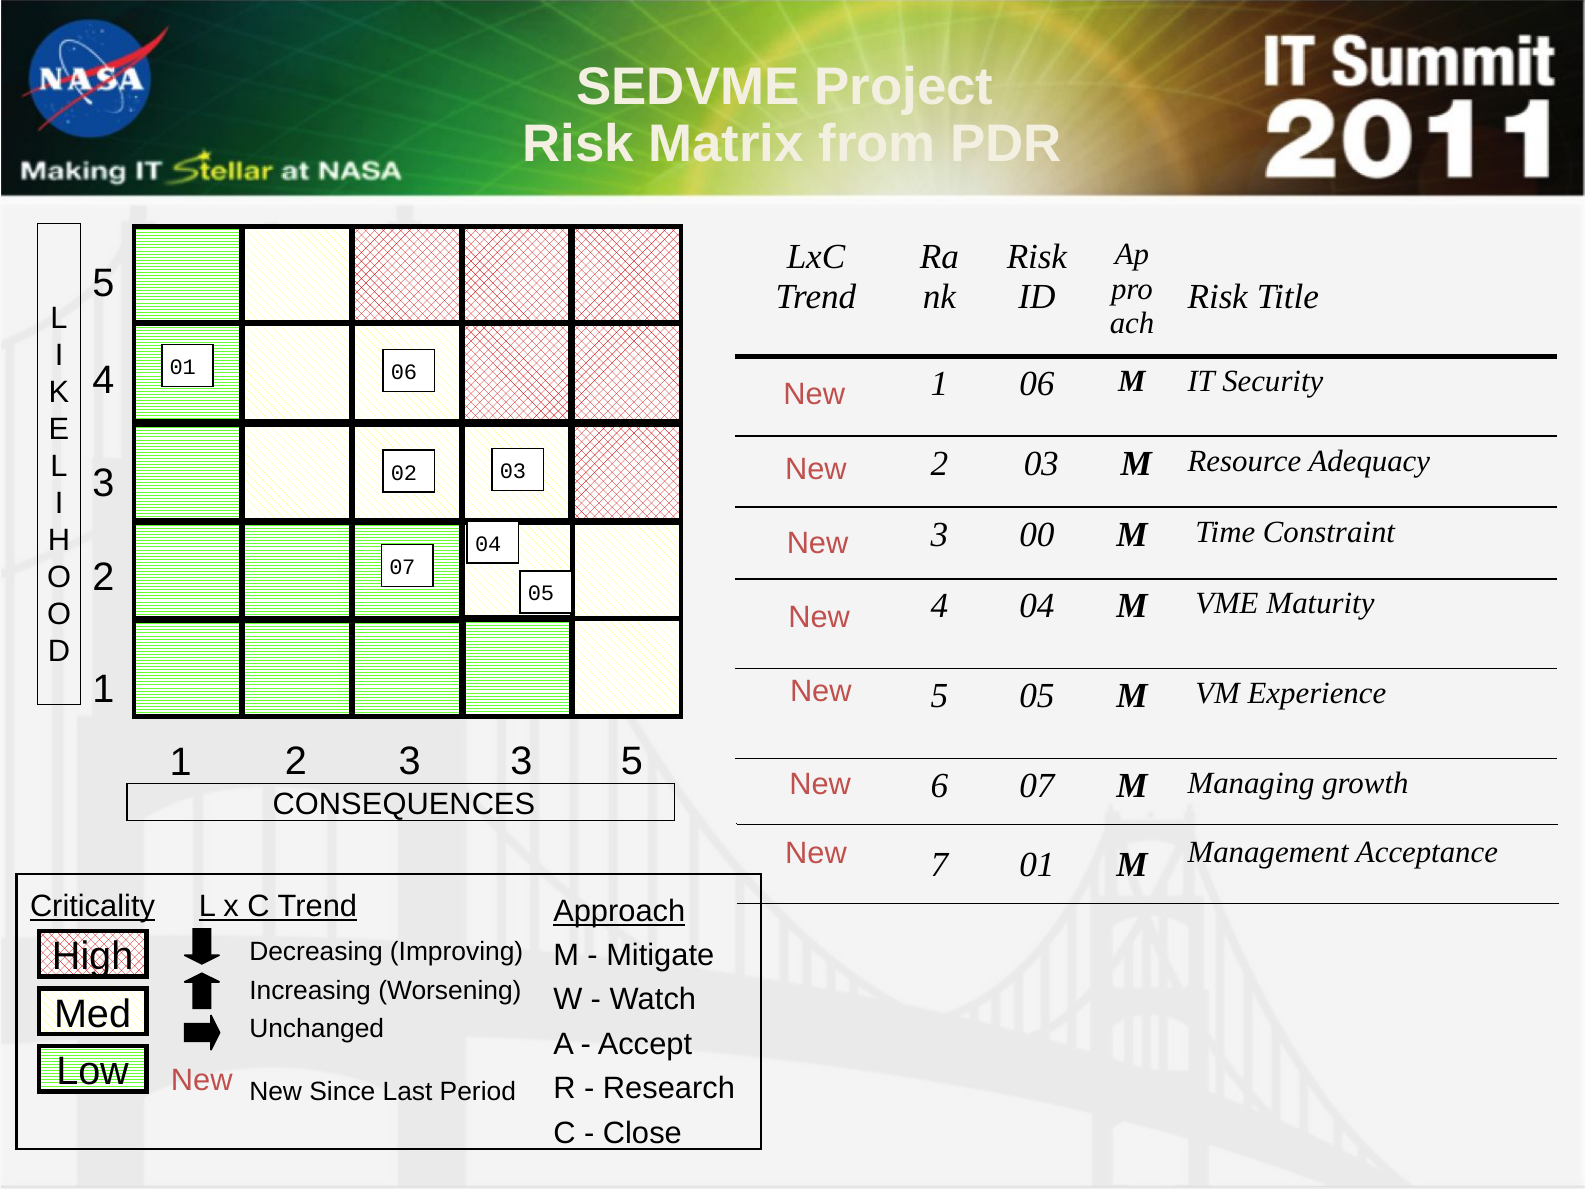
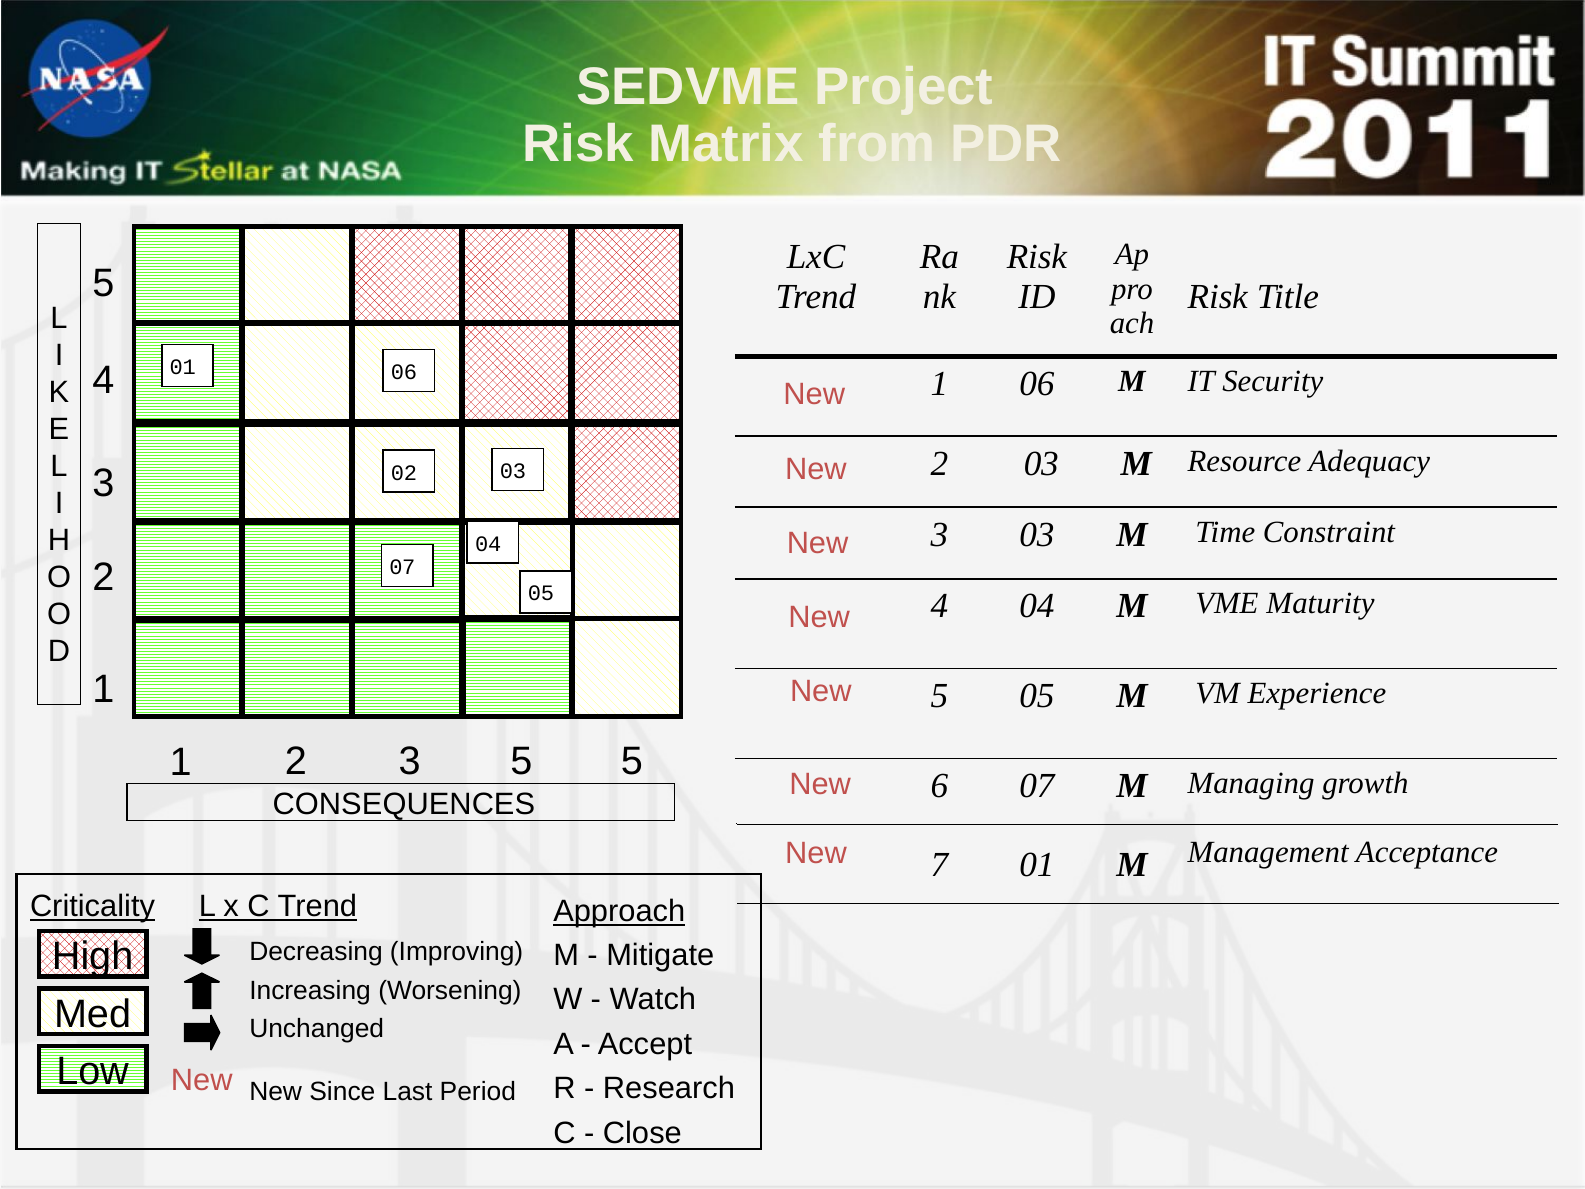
3 00: 00 -> 03 (1037, 535)
3 3: 3 -> 5 (521, 762)
